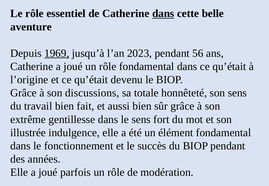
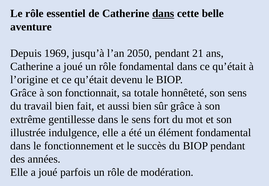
1969 underline: present -> none (57, 53)
2023: 2023 -> 2050 (139, 53)
56: 56 -> 21 (198, 53)
discussions: discussions -> fonctionnait (92, 93)
